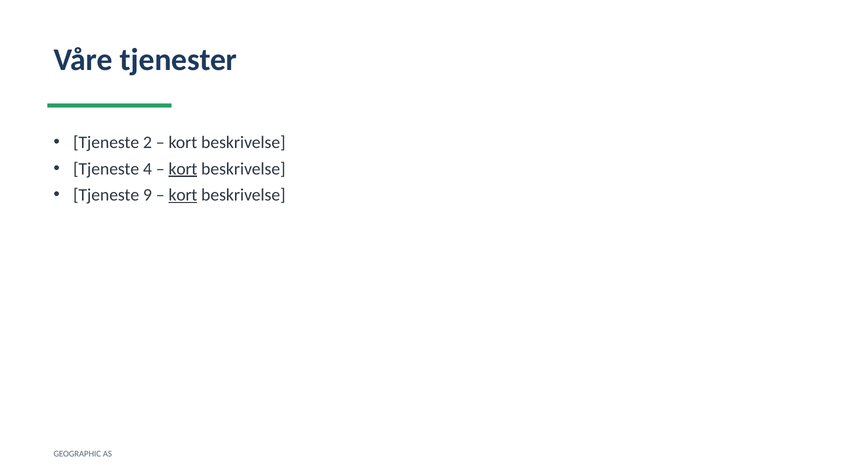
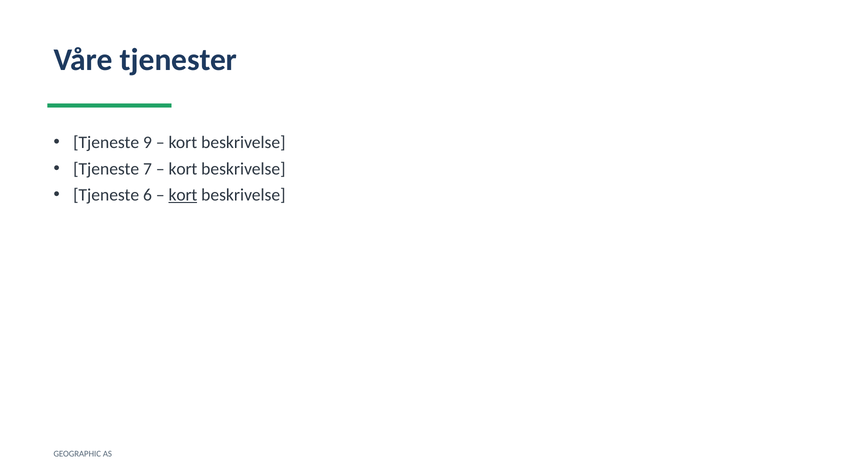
2: 2 -> 9 (147, 142)
4: 4 -> 7 (147, 169)
kort underline: present -> none (183, 169)
9: 9 -> 6 (147, 195)
